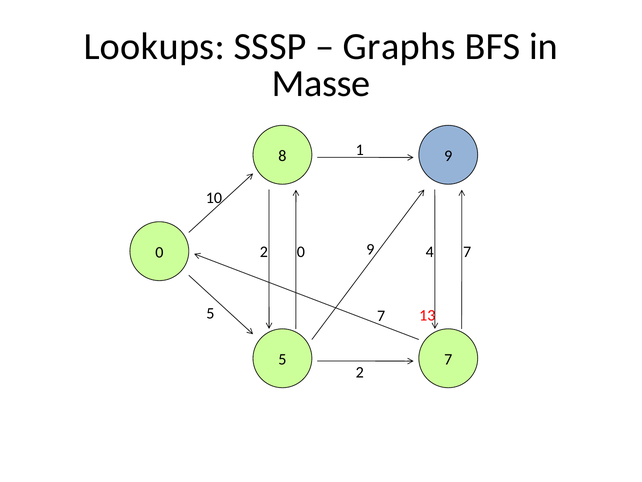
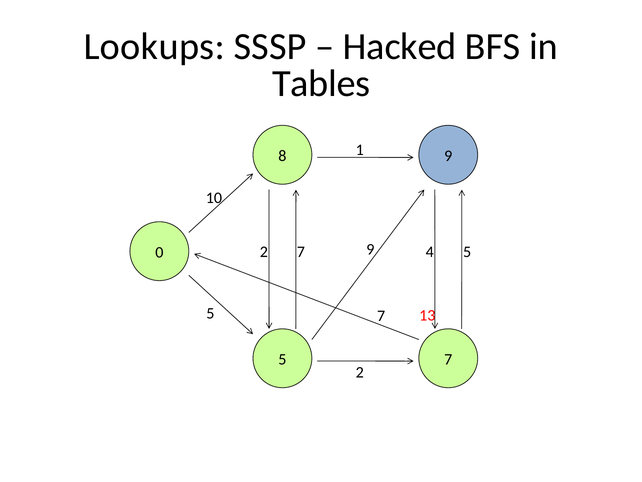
Graphs: Graphs -> Hacked (400, 47)
Masse: Masse -> Tables (321, 84)
2 0: 0 -> 7 (301, 251)
4 7: 7 -> 5 (467, 251)
